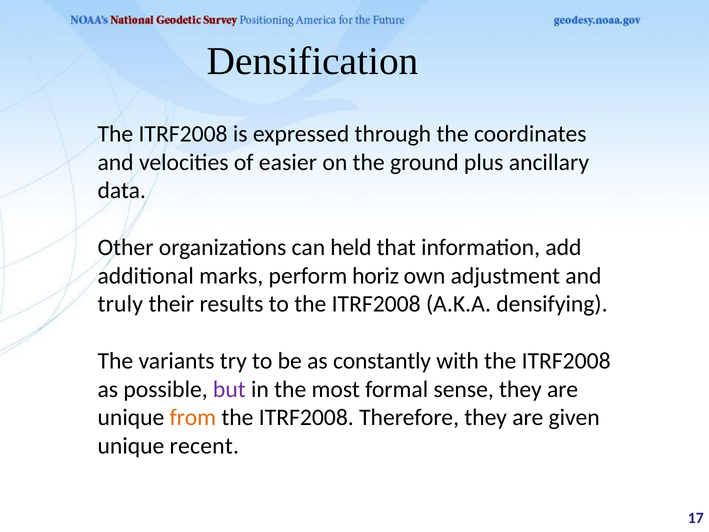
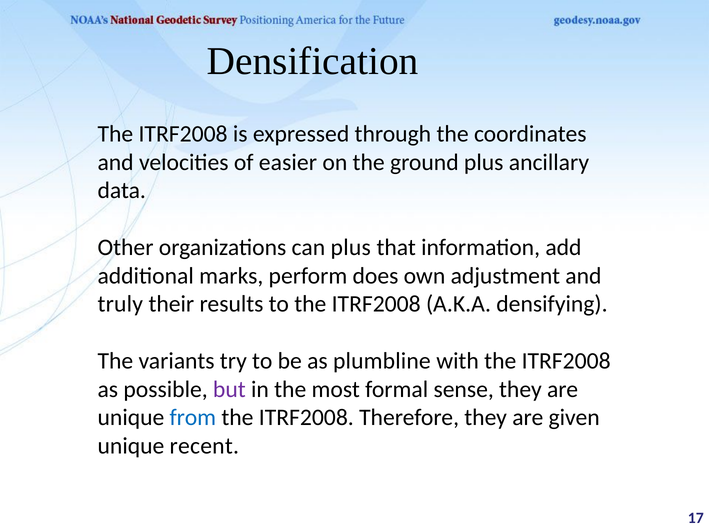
can held: held -> plus (351, 247)
horiz: horiz -> does (376, 276)
constantly: constantly -> plumbline (382, 361)
from colour: orange -> blue (193, 417)
